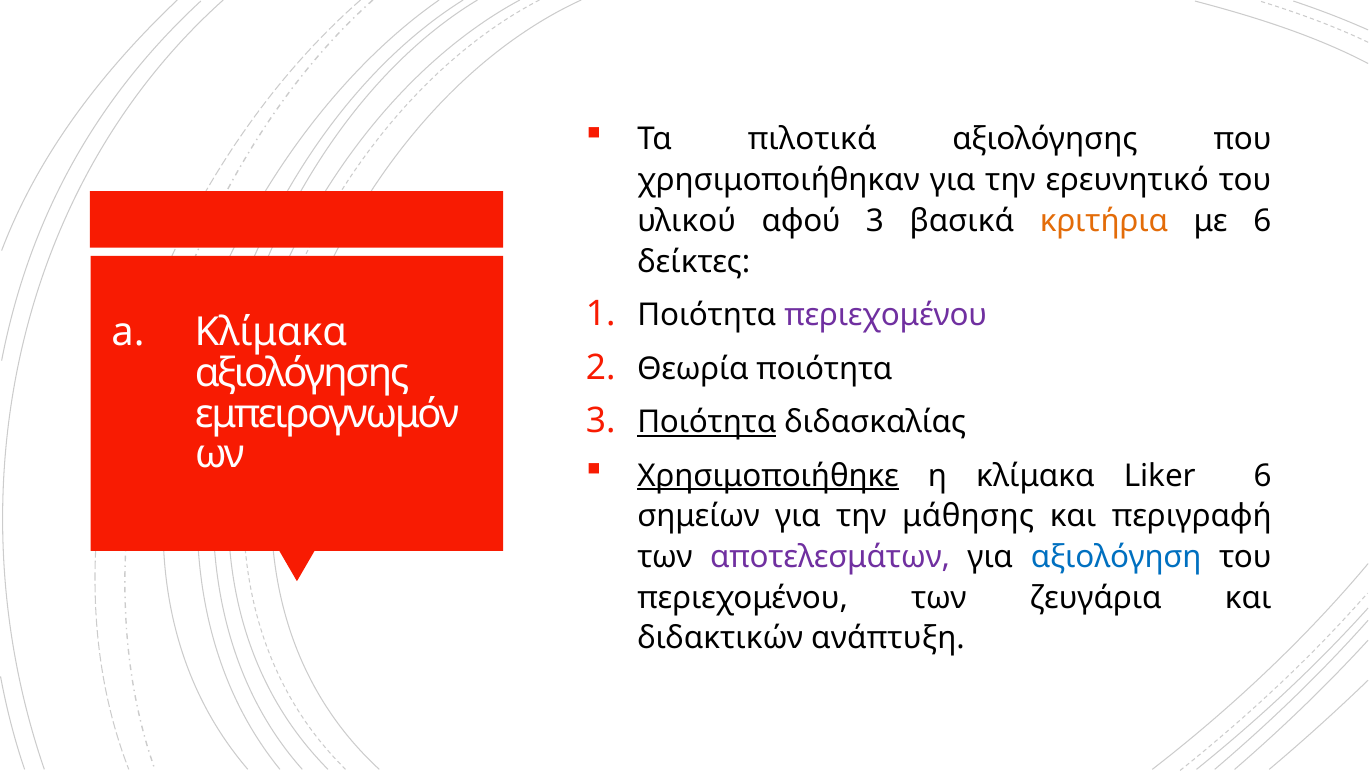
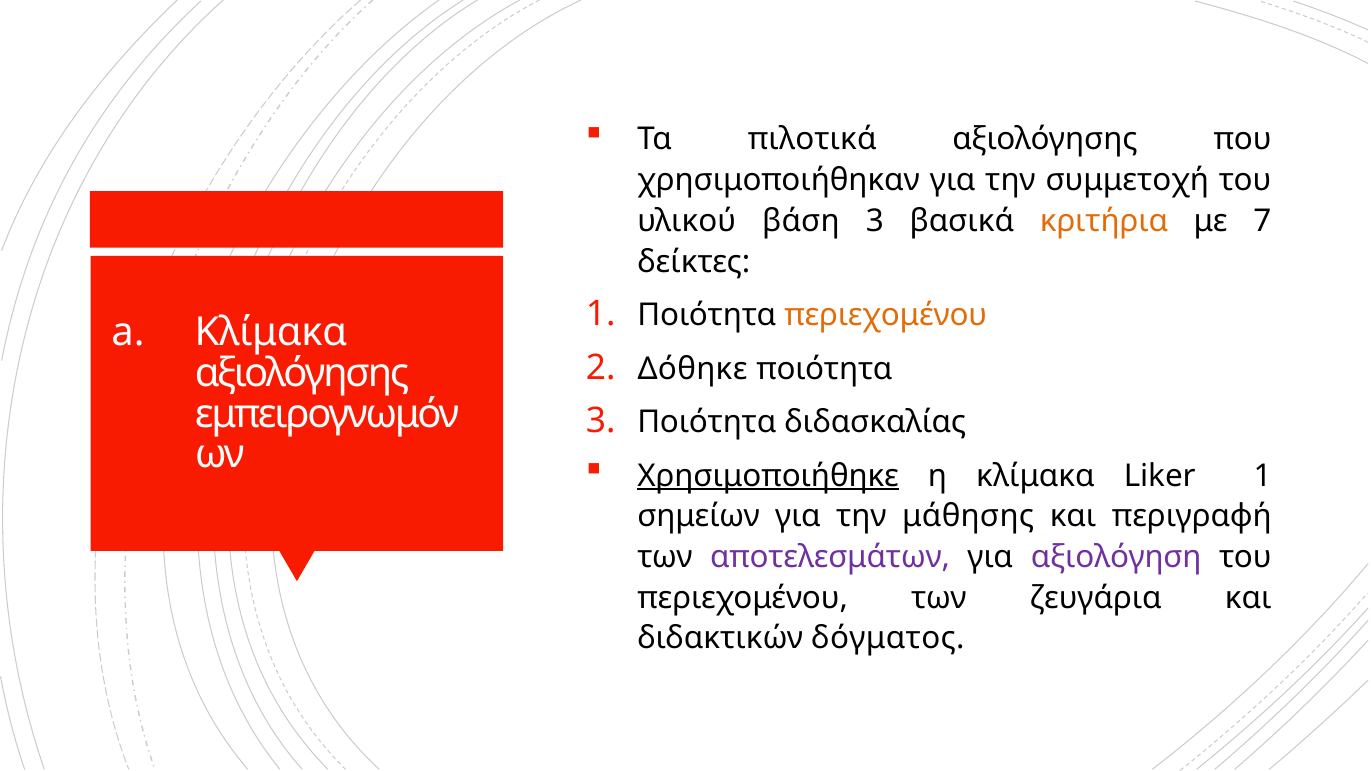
ερευνητικό: ερευνητικό -> συμμετοχή (1127, 180)
αφού: αφού -> βάση (801, 221)
με 6: 6 -> 7 (1262, 221)
περιεχομένου colour: purple -> orange (886, 315)
Θεωρία: Θεωρία -> Δόθηκε (693, 369)
Ποιότητα underline: present -> none (707, 422)
Liker 6: 6 -> 1 (1263, 476)
αξιολόγηση colour: blue -> purple (1116, 557)
ανάπτυξη: ανάπτυξη -> δόγματος (888, 639)
